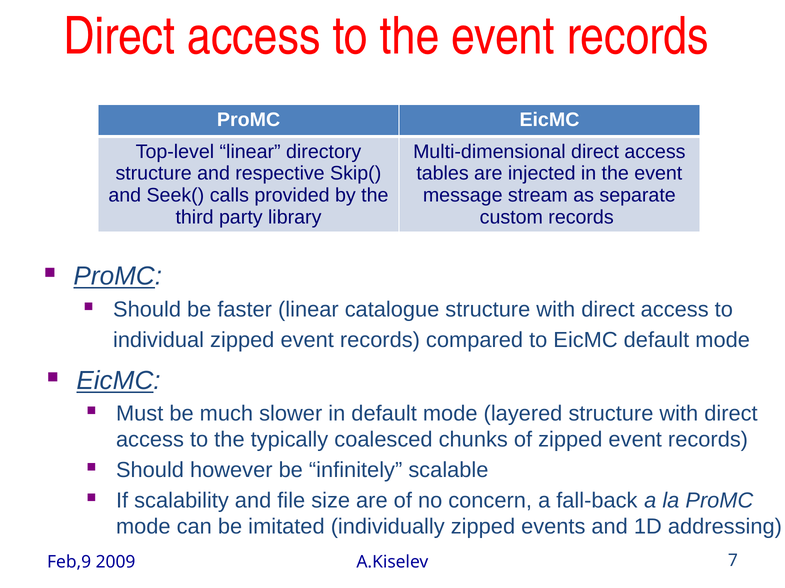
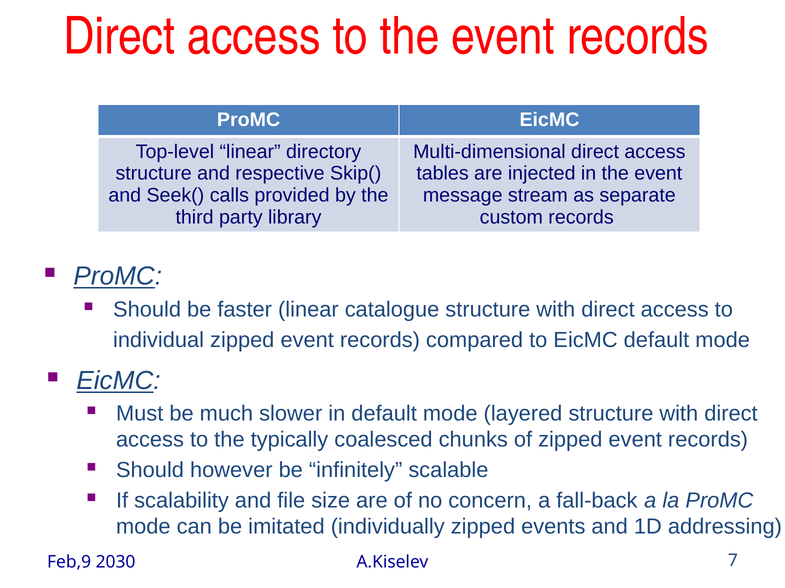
2009: 2009 -> 2030 (116, 563)
